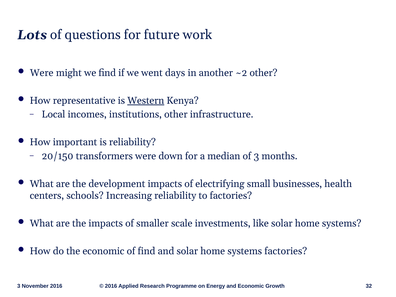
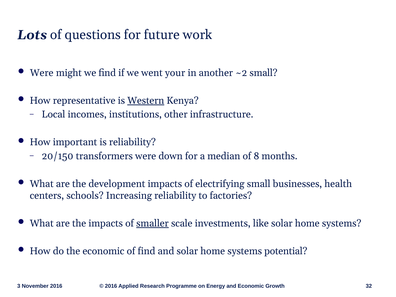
days: days -> your (175, 73)
~2 other: other -> small (263, 73)
of 3: 3 -> 8 (256, 156)
smaller underline: none -> present (152, 223)
systems factories: factories -> potential (286, 251)
